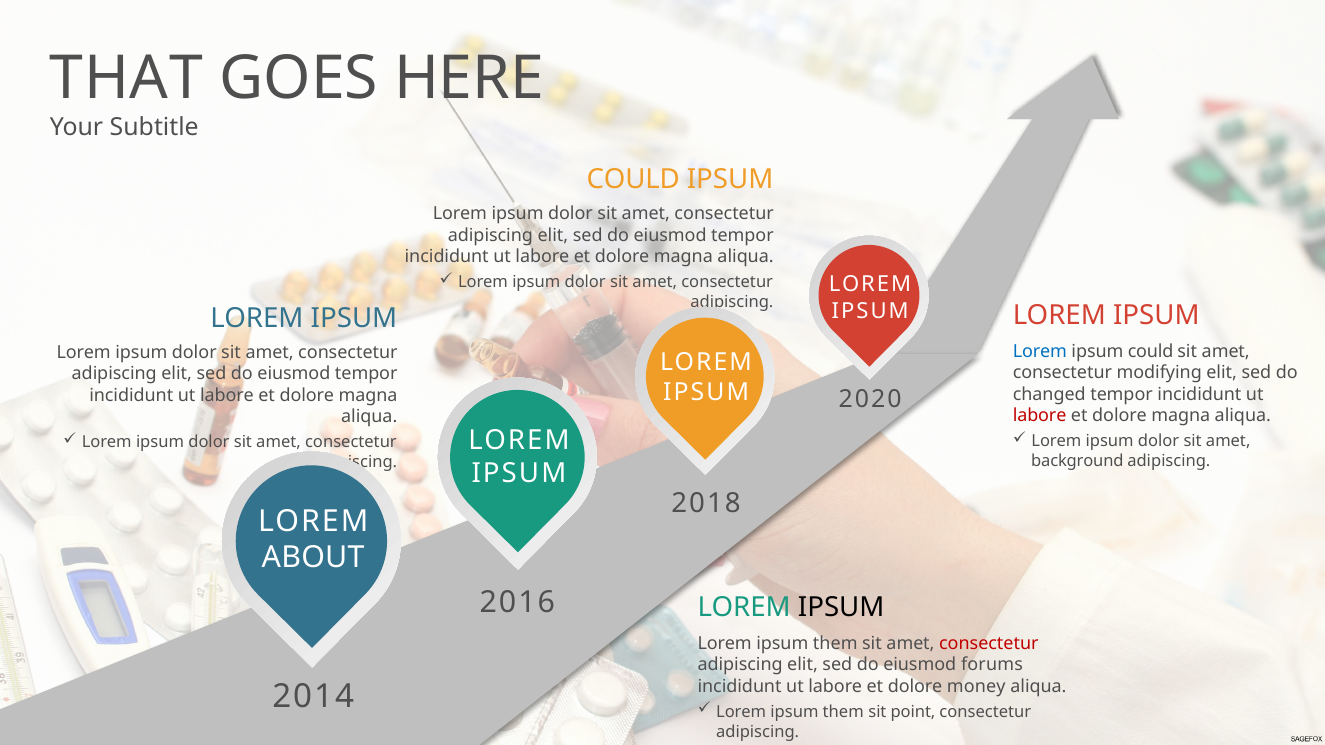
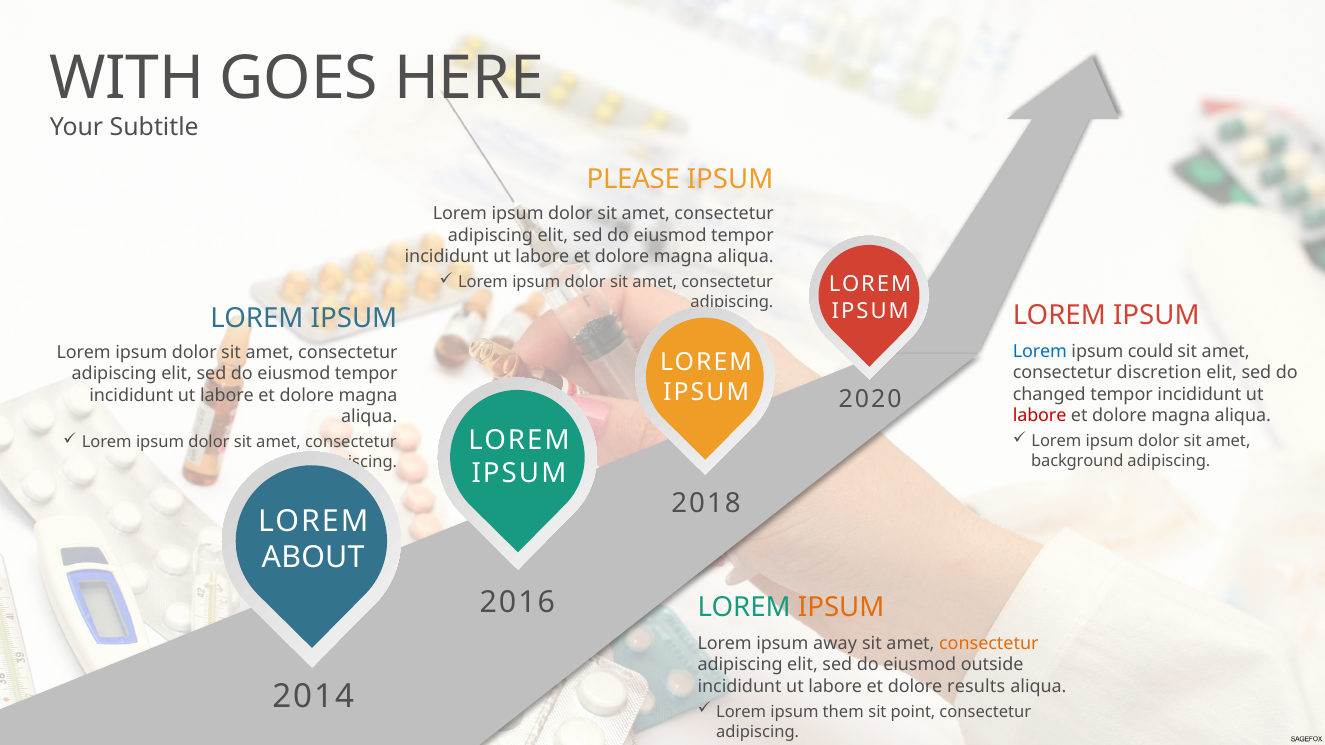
THAT: THAT -> WITH (127, 79)
COULD: COULD -> PLEASE (633, 179)
modifying: modifying -> discretion (1159, 373)
IPSUM colour: black -> orange (841, 607)
them: them -> away (835, 644)
consectetur colour: red -> orange (989, 644)
forums: forums -> outside (992, 665)
money: money -> results (976, 687)
